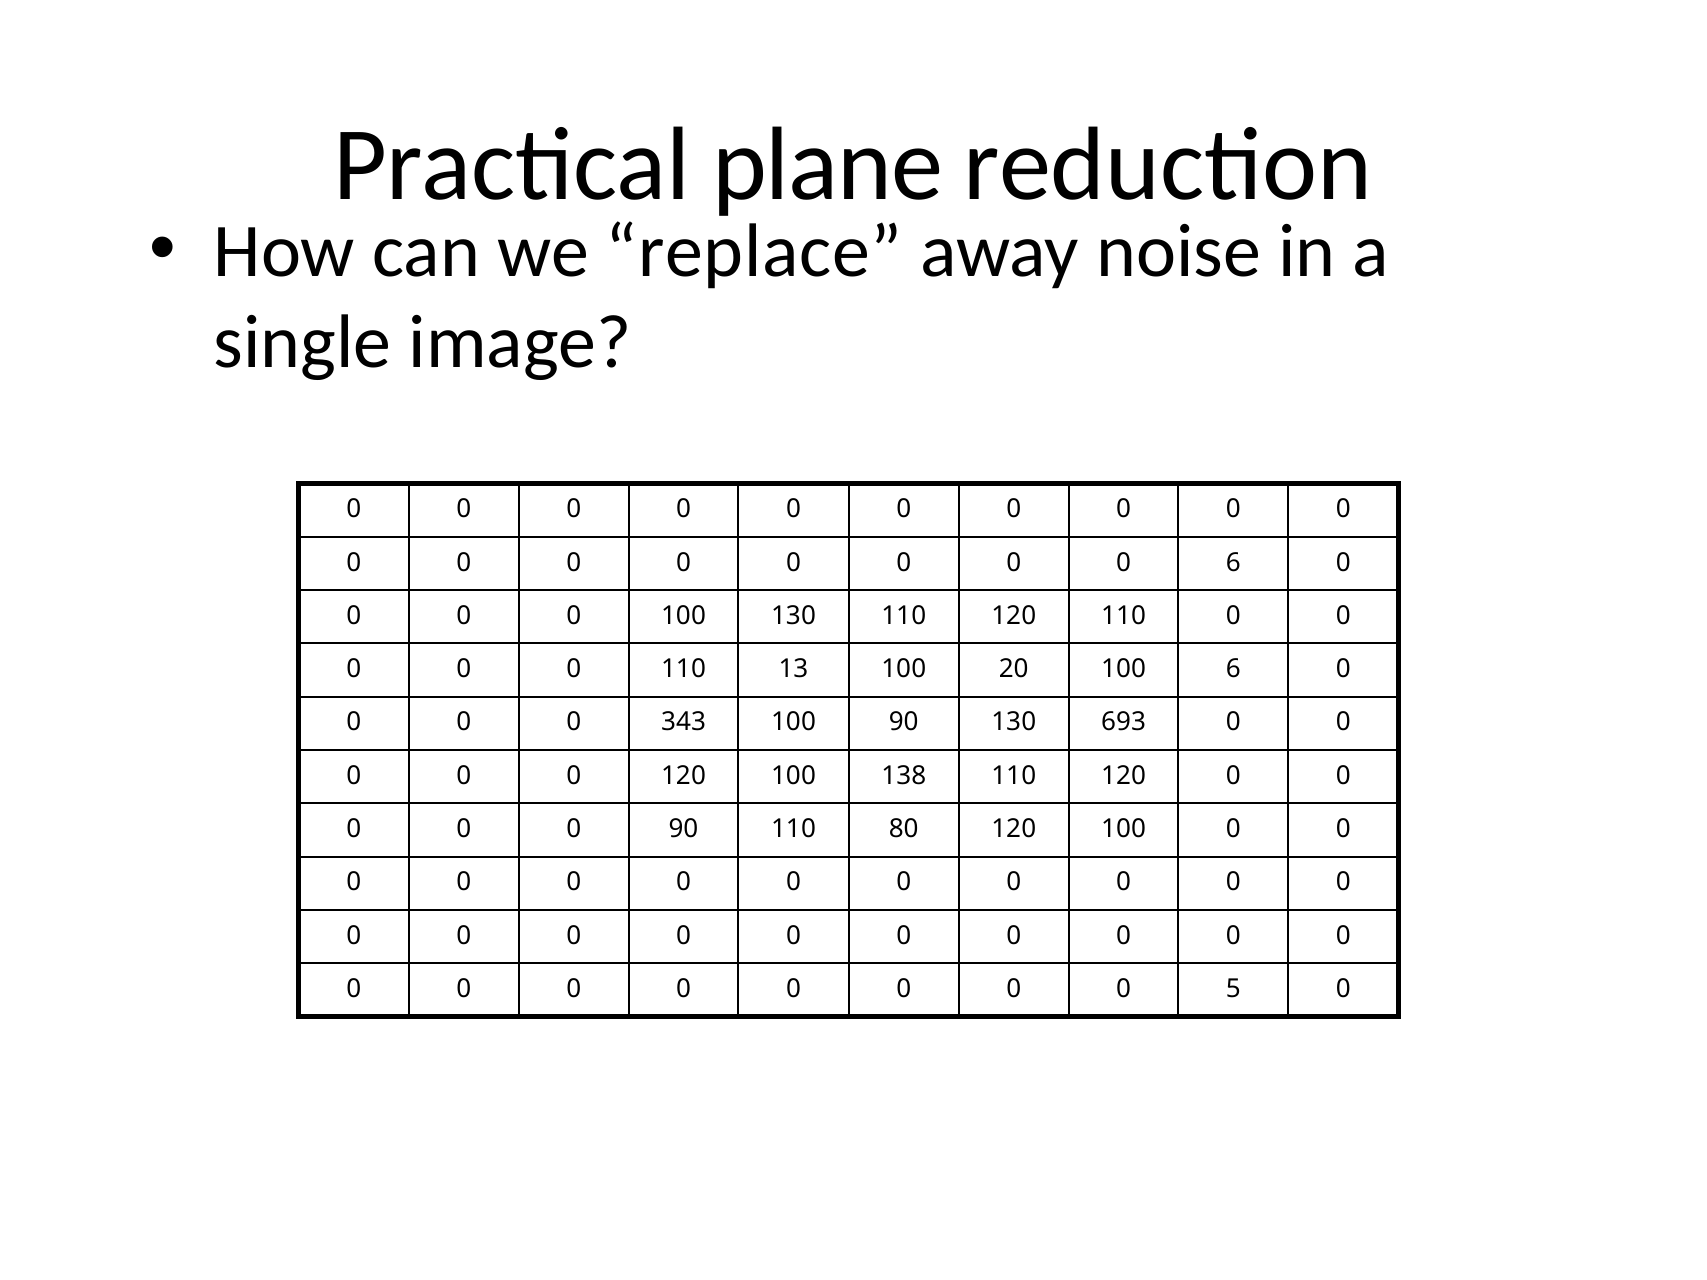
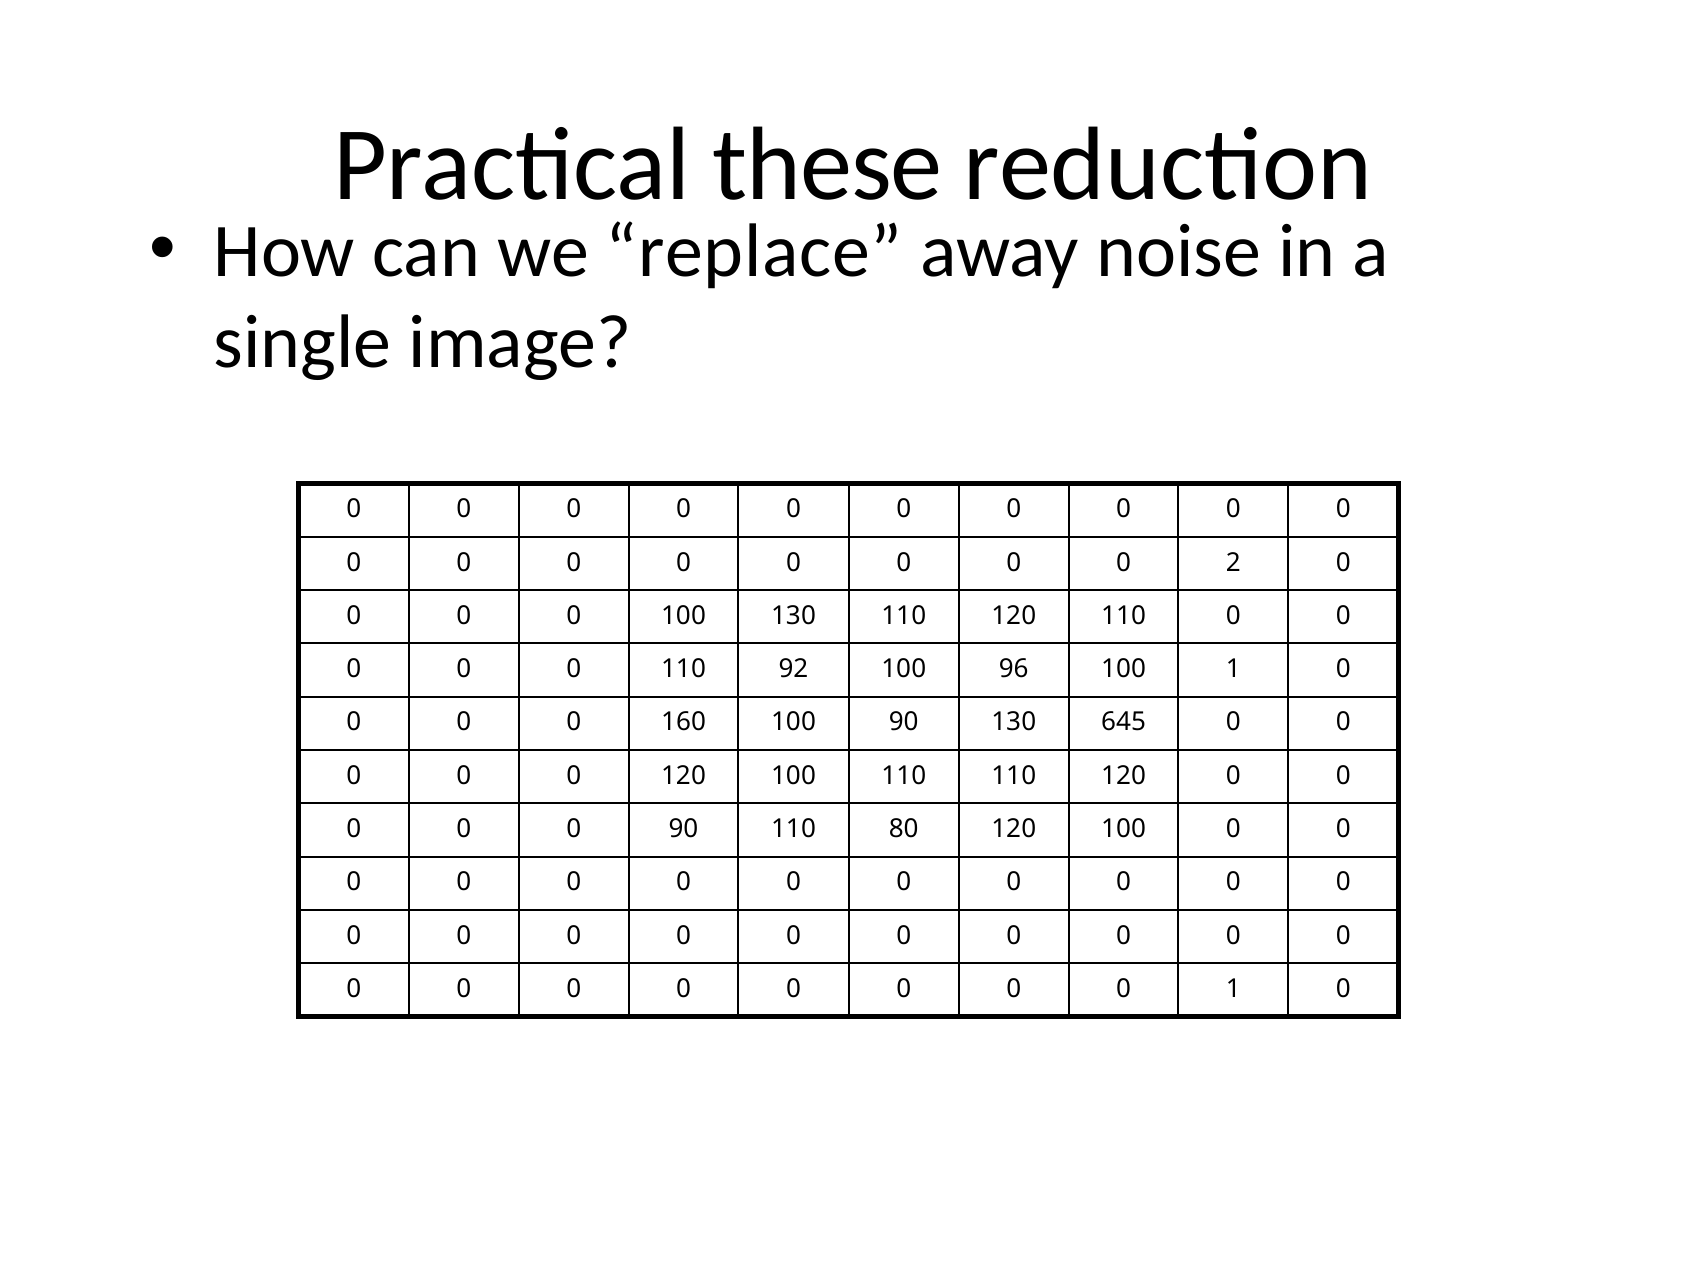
plane: plane -> these (828, 165)
0 6: 6 -> 2 (1233, 563)
13: 13 -> 92 (793, 669)
20: 20 -> 96 (1014, 669)
100 6: 6 -> 1 (1233, 669)
343: 343 -> 160 (684, 723)
693: 693 -> 645 (1124, 723)
100 138: 138 -> 110 (904, 776)
0 5: 5 -> 1 (1233, 989)
